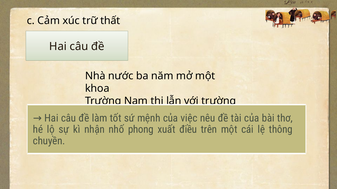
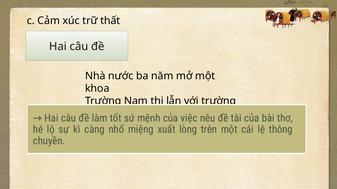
nhận: nhận -> càng (95, 130)
phong: phong -> miệng (141, 130)
điều: điều -> lòng (188, 130)
